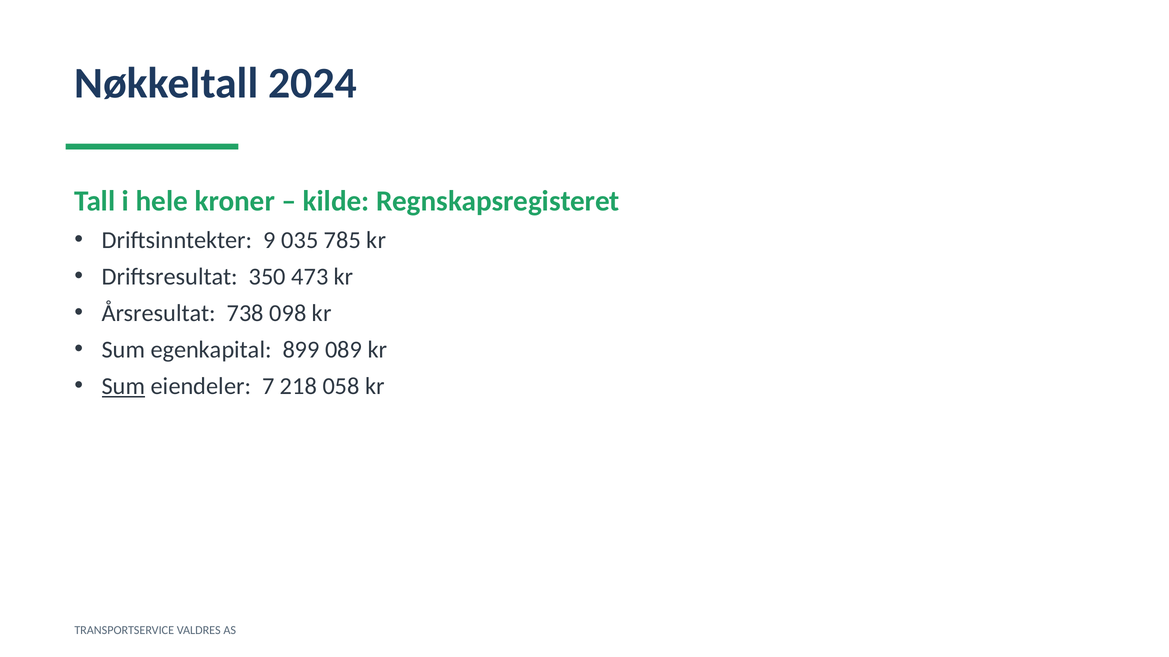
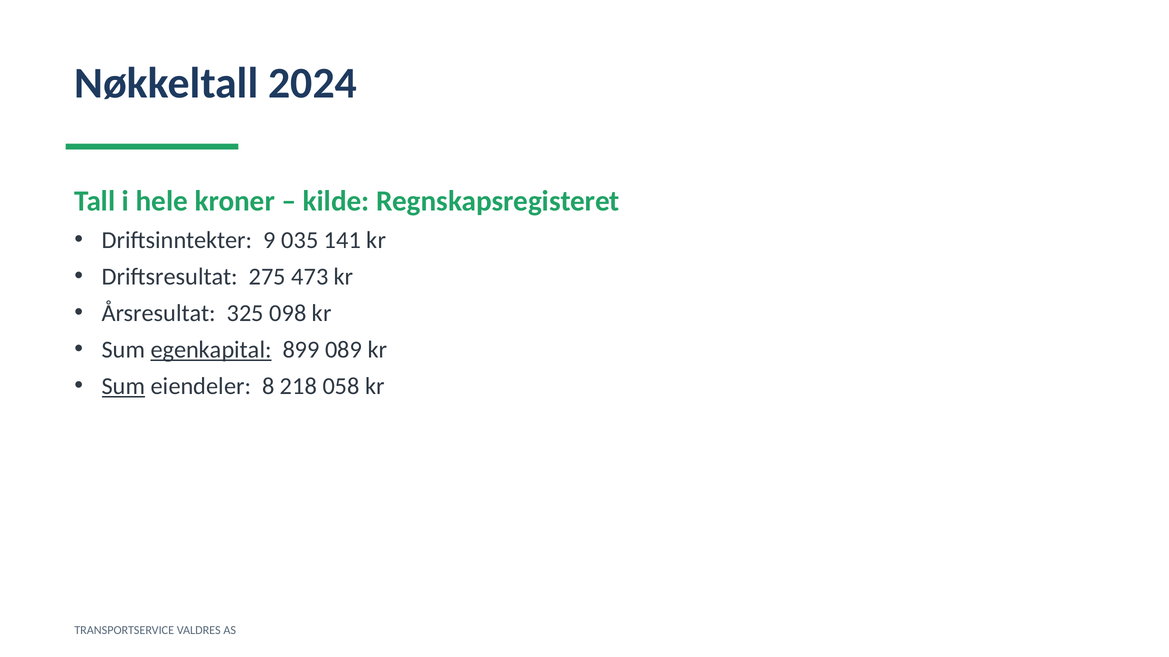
785: 785 -> 141 (342, 240)
350: 350 -> 275 (267, 277)
738: 738 -> 325 (245, 313)
egenkapital underline: none -> present (211, 350)
7: 7 -> 8 (268, 387)
